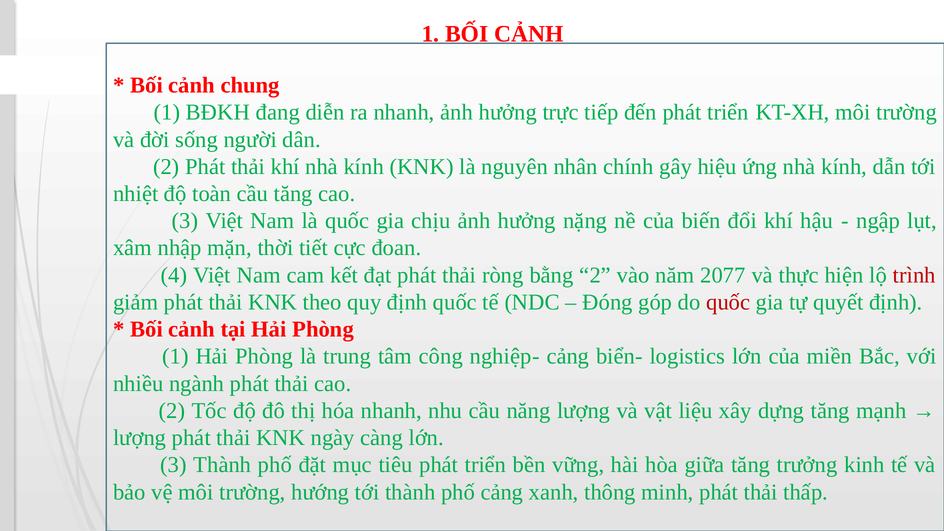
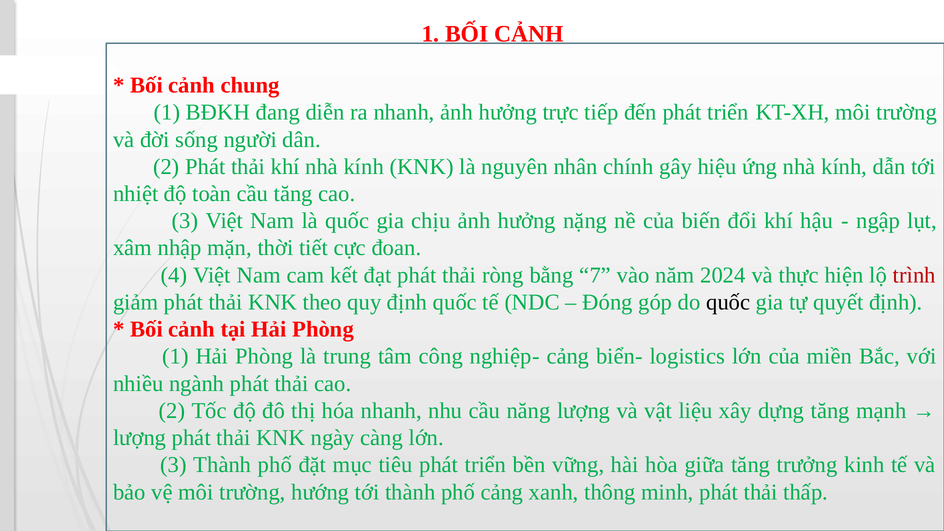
bằng 2: 2 -> 7 (595, 275)
2077: 2077 -> 2024 (723, 275)
quốc colour: red -> black (728, 302)
